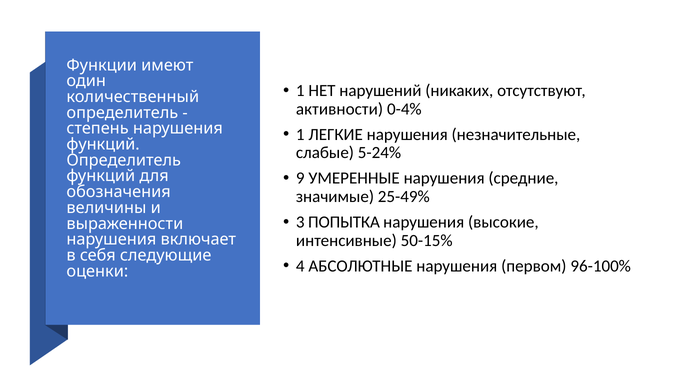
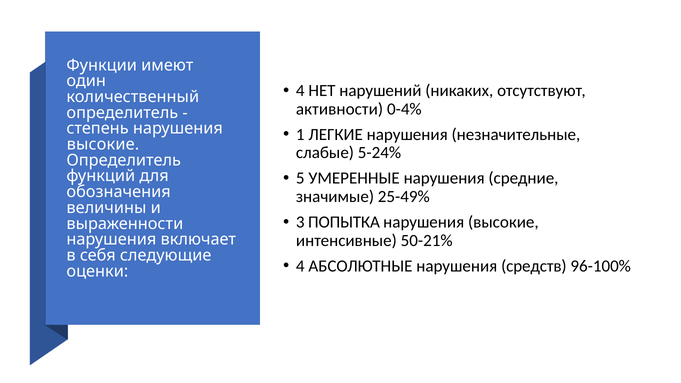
1: 1 -> 4 (300, 91)
функций: функций -> высокие (103, 144)
9: 9 -> 5 (300, 178)
50-15%: 50-15% -> 50-21% (427, 241)
первом: первом -> средств (534, 266)
